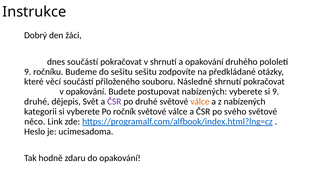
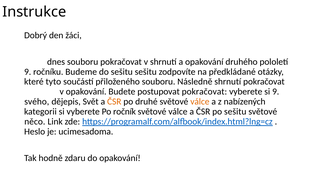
dnes součástí: součástí -> souboru (83, 62)
věcí: věcí -> tyto (53, 82)
postupovat nabízených: nabízených -> pokračovat (204, 92)
druhé: druhé -> svého (37, 102)
ČSR colour: purple -> orange (114, 102)
po svého: svého -> sešitu (235, 112)
